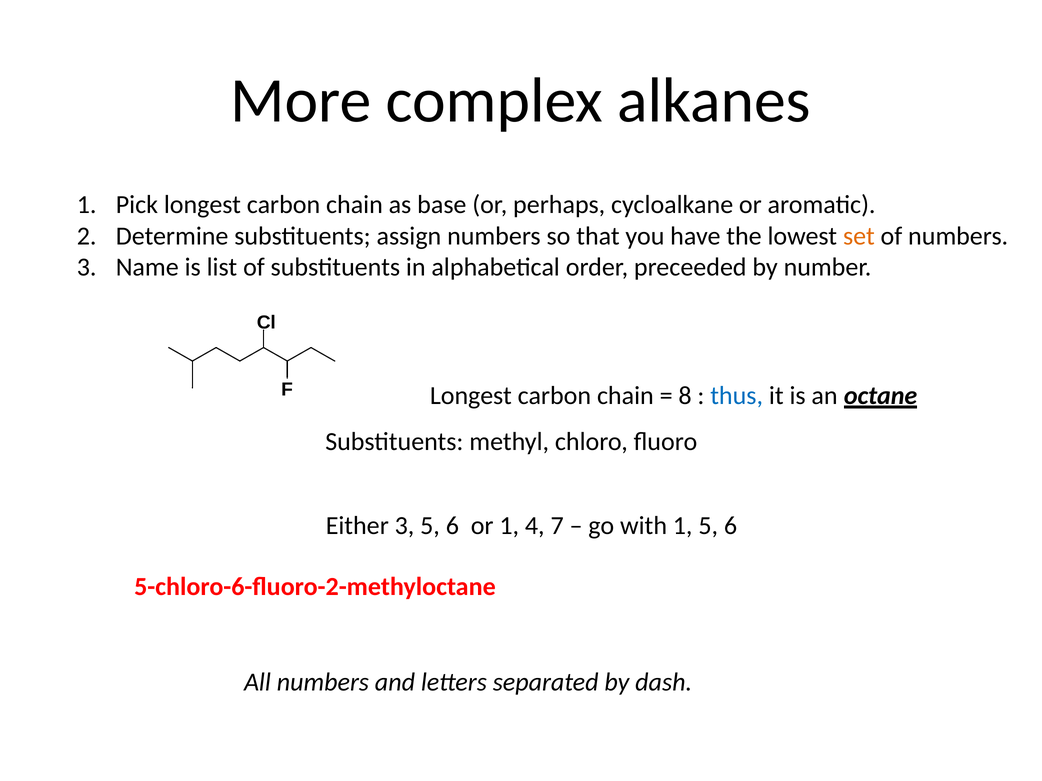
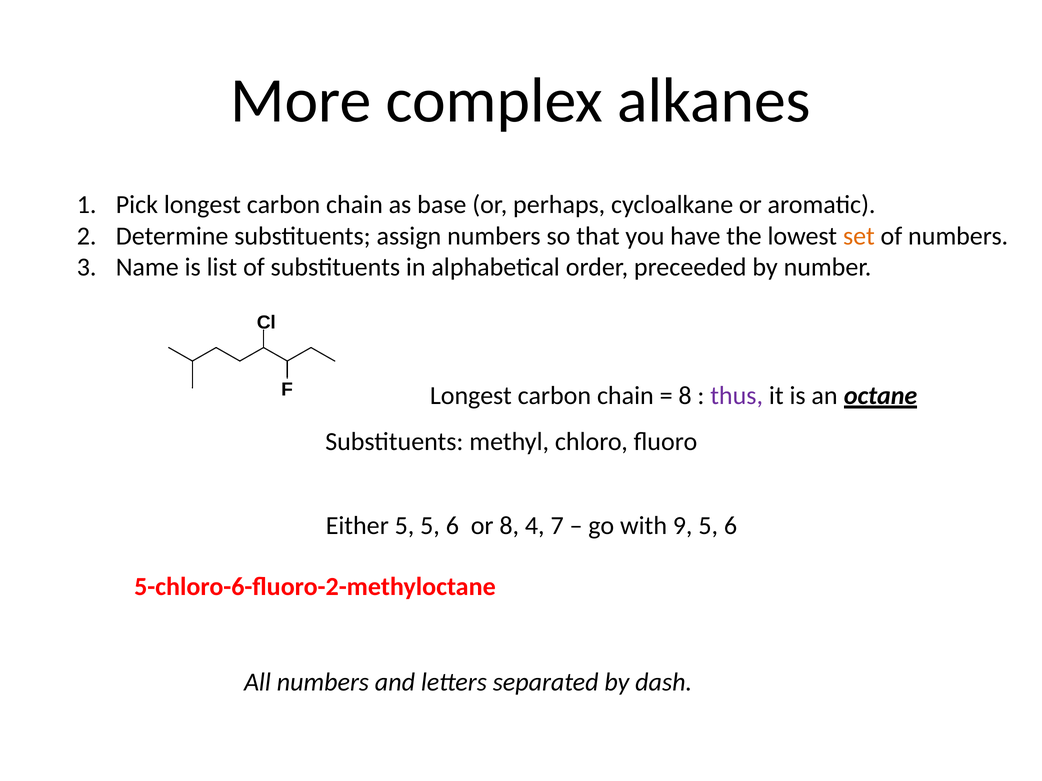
thus colour: blue -> purple (737, 396)
Either 3: 3 -> 5 (405, 526)
or 1: 1 -> 8 (509, 526)
with 1: 1 -> 9 (683, 526)
